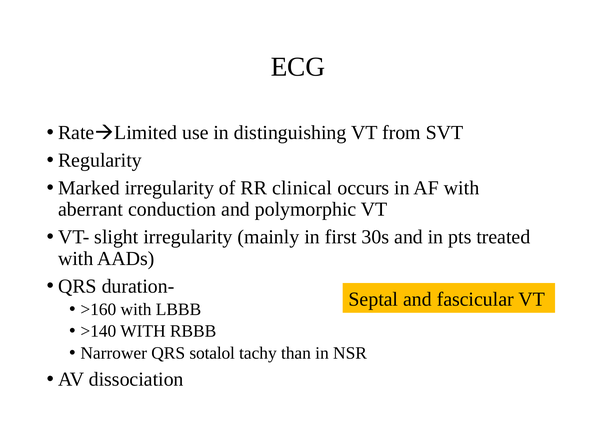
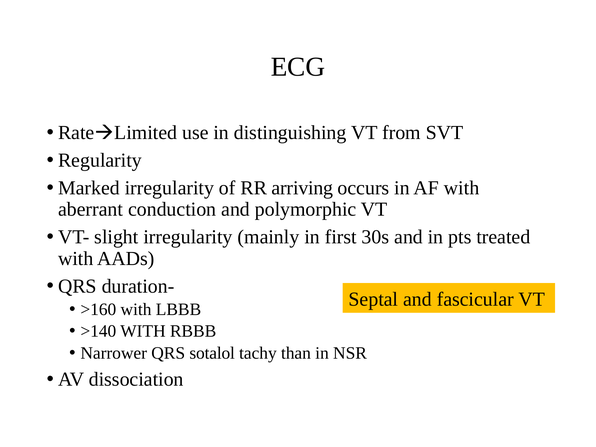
clinical: clinical -> arriving (302, 188)
